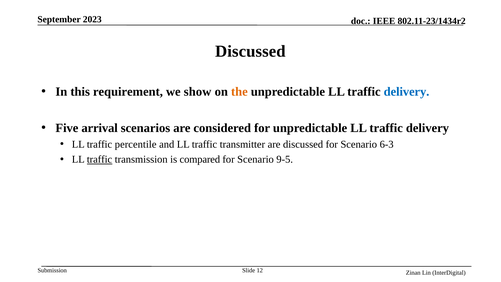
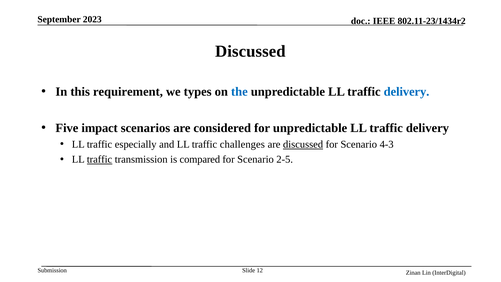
show: show -> types (198, 92)
the colour: orange -> blue (239, 92)
arrival: arrival -> impact (100, 128)
percentile: percentile -> especially (136, 144)
transmitter: transmitter -> challenges (242, 144)
discussed underline: none -> present (303, 144)
6-3: 6-3 -> 4-3 (387, 144)
9-5: 9-5 -> 2-5 (285, 159)
